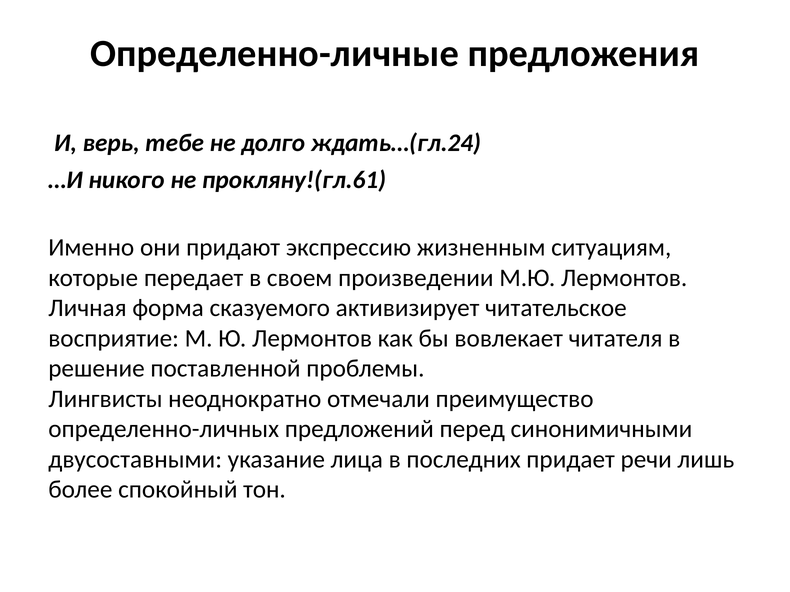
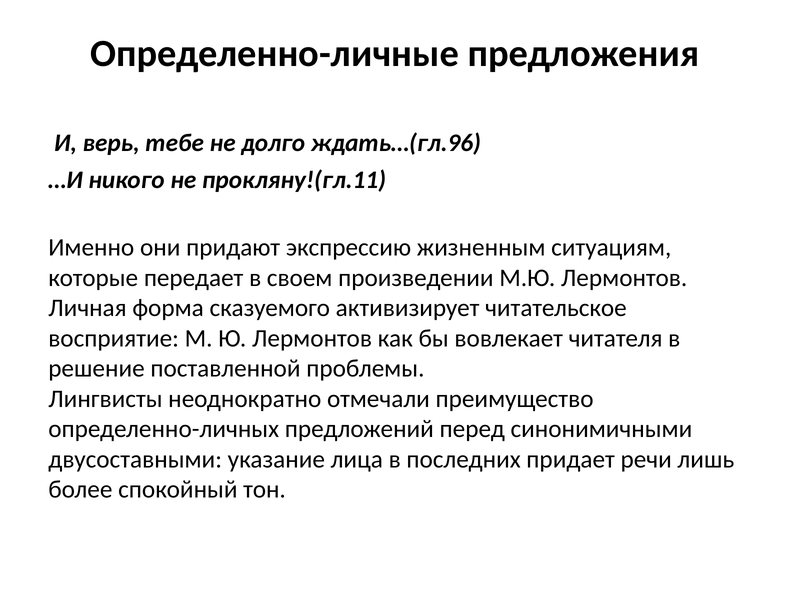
ждать…(гл.24: ждать…(гл.24 -> ждать…(гл.96 (396, 143)
прокляну!(гл.61: прокляну!(гл.61 -> прокляну!(гл.11 (294, 180)
